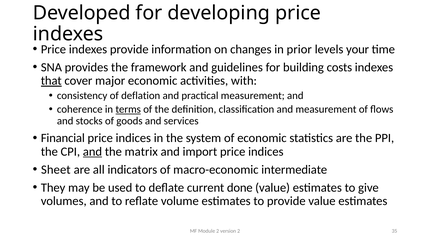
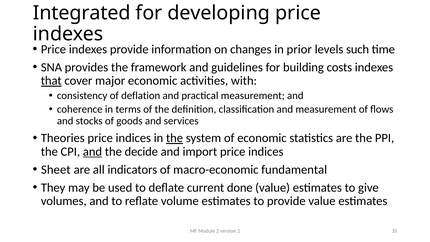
Developed: Developed -> Integrated (82, 13)
your: your -> such (358, 49)
terms underline: present -> none (128, 109)
Financial: Financial -> Theories (63, 138)
the underline: none -> present (175, 138)
matrix: matrix -> decide (141, 152)
intermediate: intermediate -> fundamental (294, 170)
